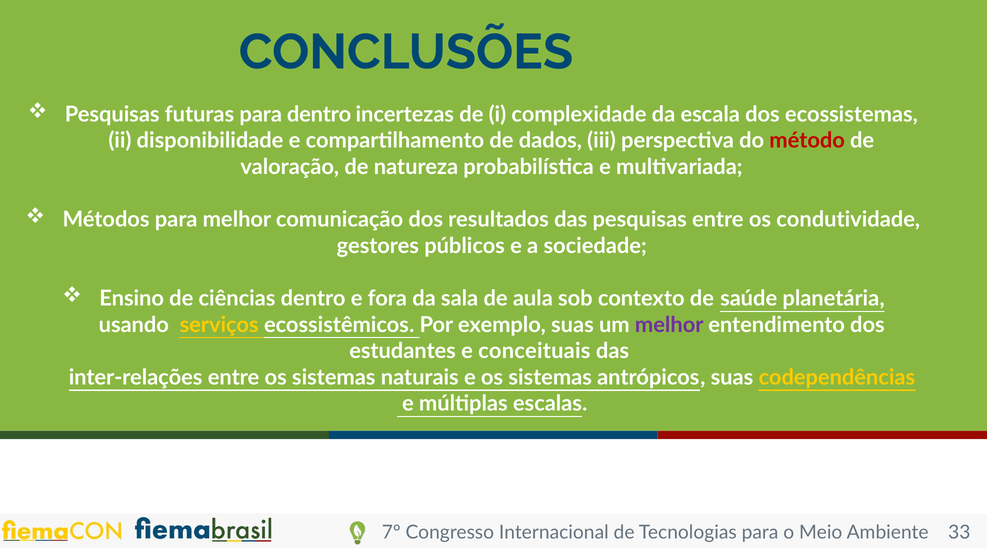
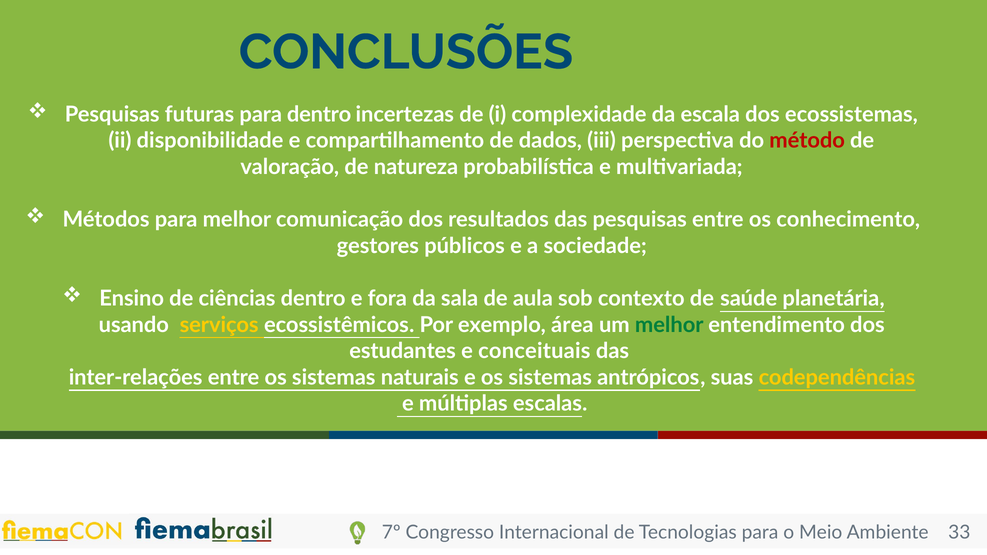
condutividade: condutividade -> conhecimento (848, 220)
exemplo suas: suas -> área (572, 325)
melhor colour: purple -> green (669, 325)
